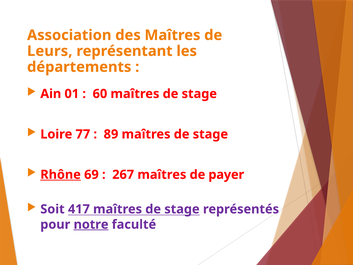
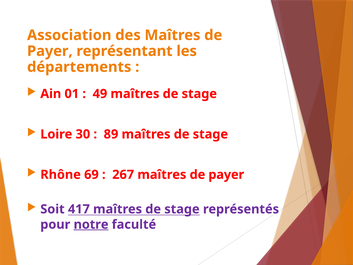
Leurs: Leurs -> Payer (50, 51)
60: 60 -> 49 (100, 94)
77: 77 -> 30 (83, 134)
Rhône underline: present -> none (61, 174)
